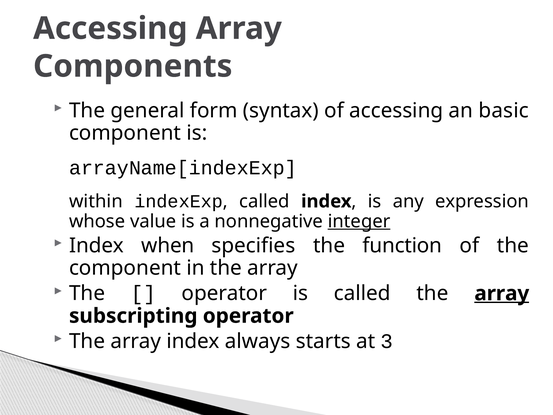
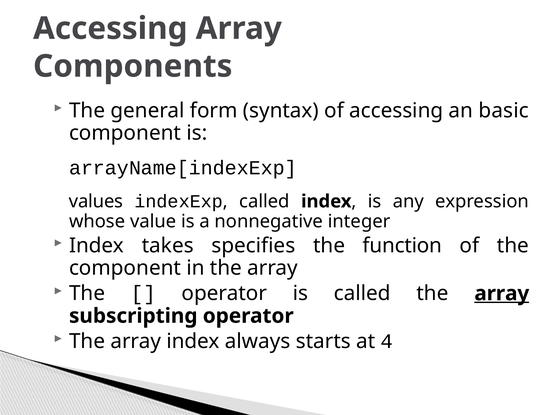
within: within -> values (96, 201)
integer underline: present -> none (359, 221)
when: when -> takes (168, 245)
3: 3 -> 4 (387, 341)
